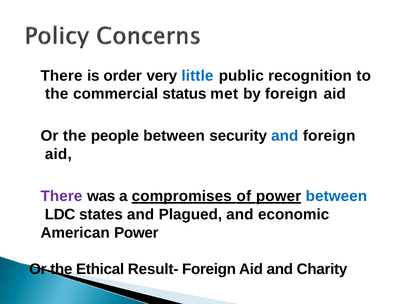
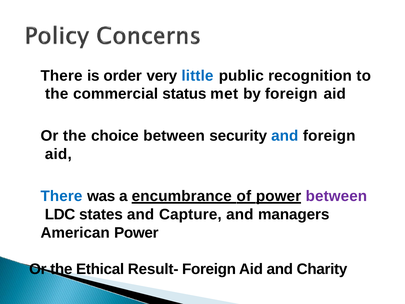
people: people -> choice (115, 136)
There colour: purple -> blue (61, 196)
compromises: compromises -> encumbrance (182, 196)
between colour: blue -> purple (336, 196)
Plagued: Plagued -> Capture (190, 214)
economic: economic -> managers (294, 214)
